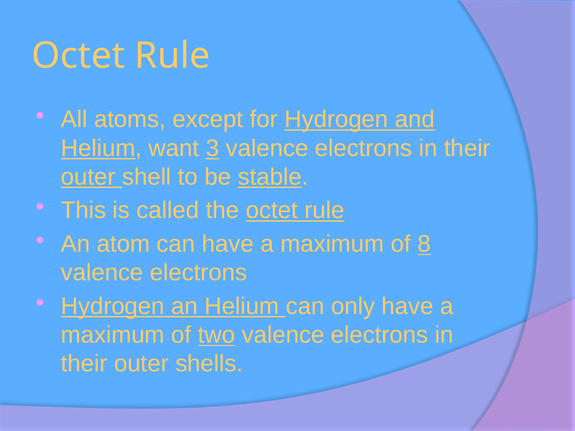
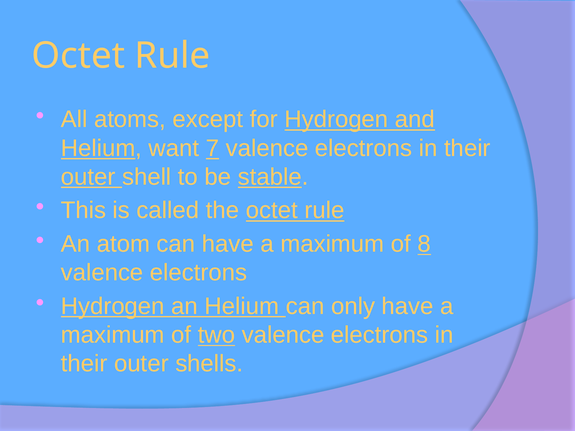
3: 3 -> 7 (213, 148)
